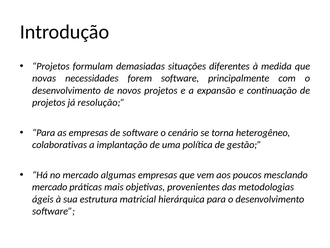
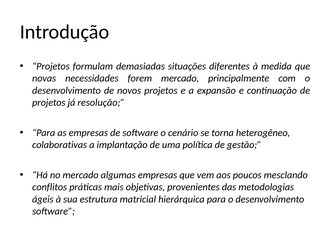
forem software: software -> mercado (180, 78)
mercado: mercado -> conflitos (50, 187)
